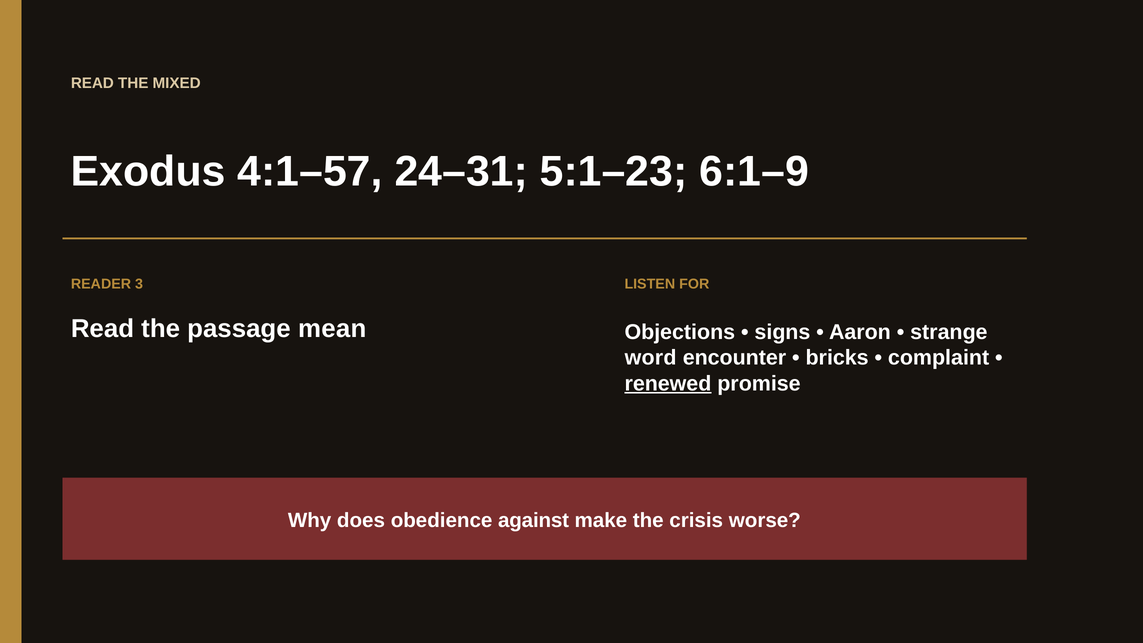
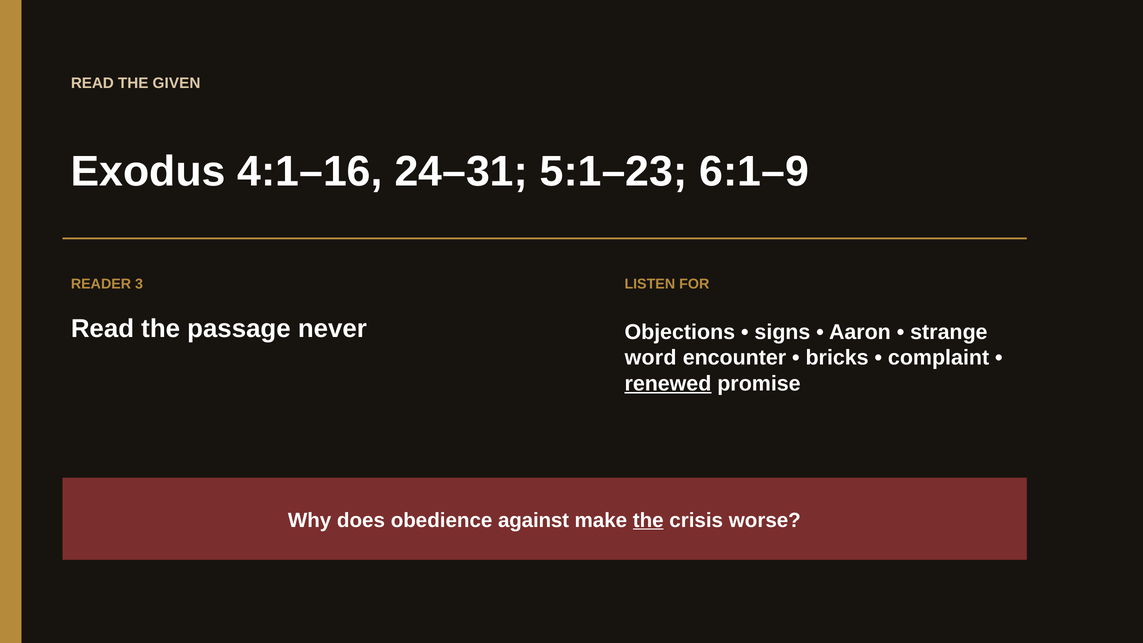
MIXED: MIXED -> GIVEN (177, 83)
4:1–57: 4:1–57 -> 4:1–16 (310, 172)
mean: mean -> never (332, 329)
the underline: none -> present (648, 520)
